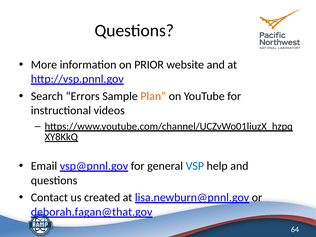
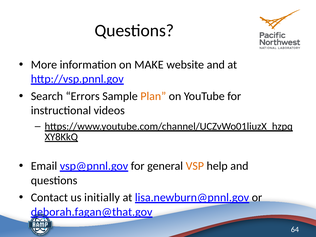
PRIOR: PRIOR -> MAKE (149, 65)
VSP colour: blue -> orange (195, 166)
created: created -> initially (102, 198)
